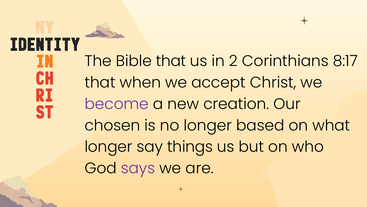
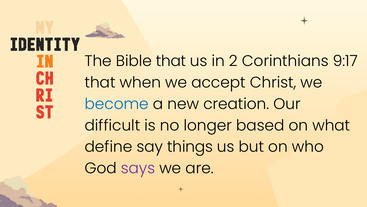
8:17: 8:17 -> 9:17 (345, 61)
become colour: purple -> blue (117, 104)
chosen: chosen -> difficult (112, 125)
longer: longer -> define (108, 147)
